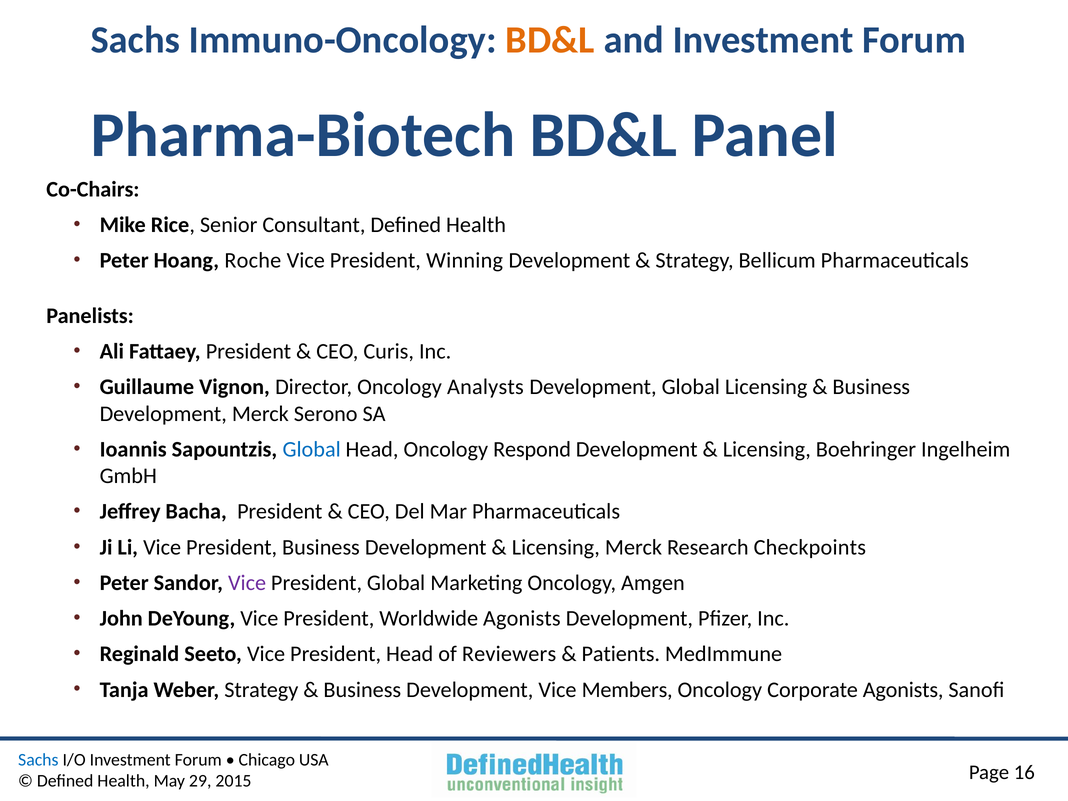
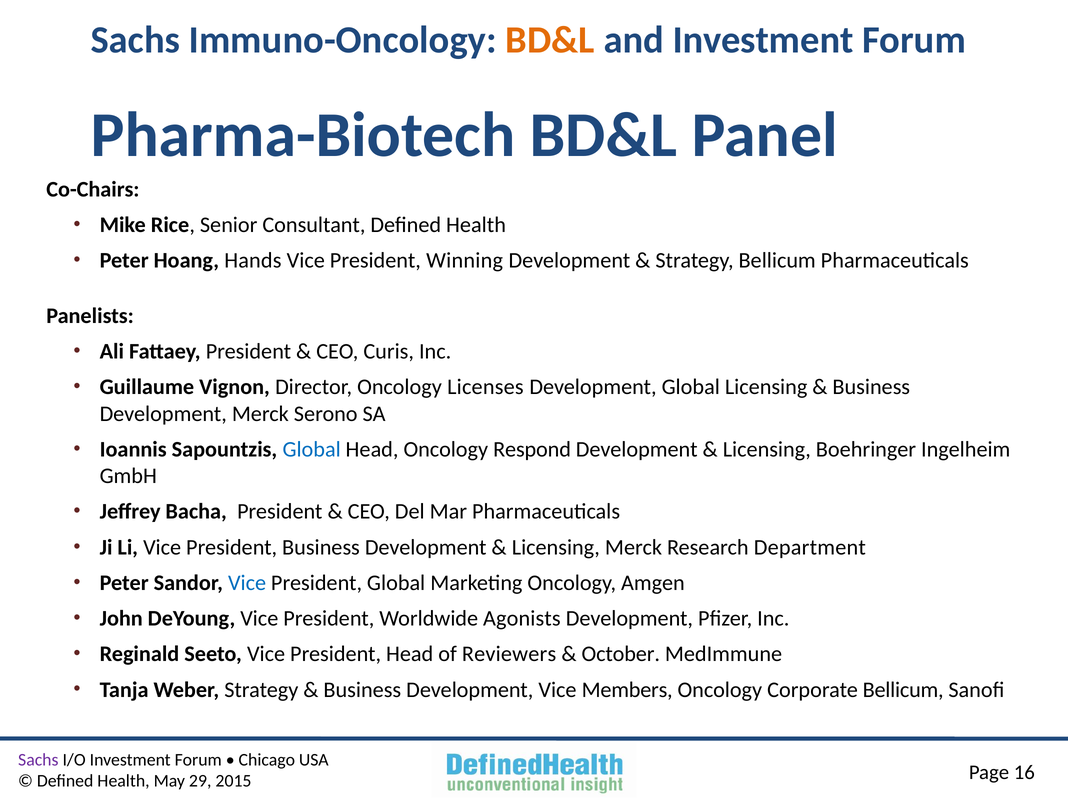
Roche: Roche -> Hands (253, 261)
Analysts: Analysts -> Licenses (485, 387)
Checkpoints: Checkpoints -> Department (810, 547)
Vice colour: purple -> blue (247, 583)
Patients: Patients -> October (621, 654)
Corporate Agonists: Agonists -> Bellicum (903, 690)
Sachs colour: blue -> purple (38, 760)
